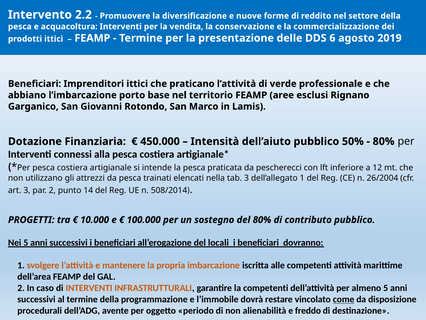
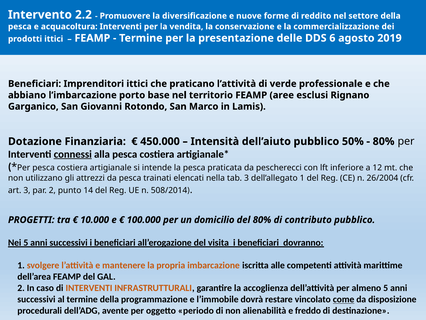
connessi underline: none -> present (73, 154)
sostegno: sostegno -> domicilio (214, 220)
locali: locali -> visita (218, 242)
la competenti: competenti -> accoglienza (266, 288)
